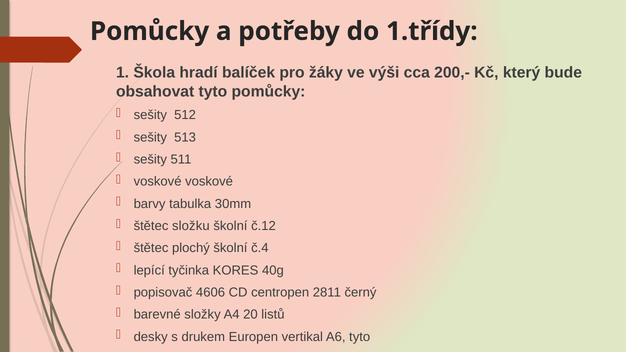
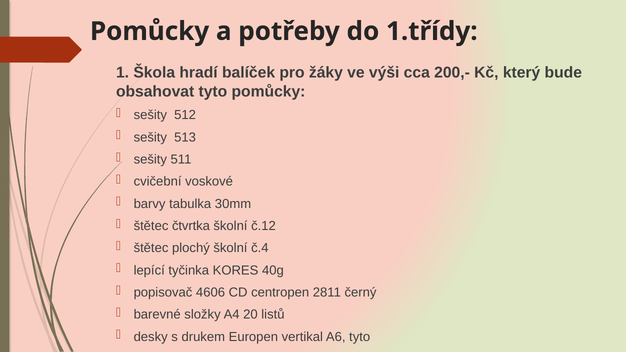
voskové: voskové -> cvičební (158, 182)
složku: složku -> čtvrtka (191, 226)
